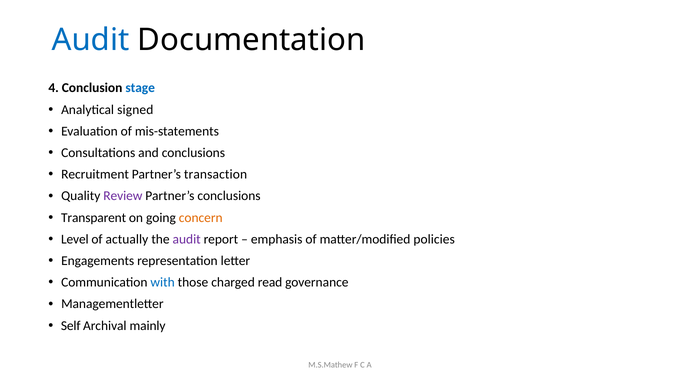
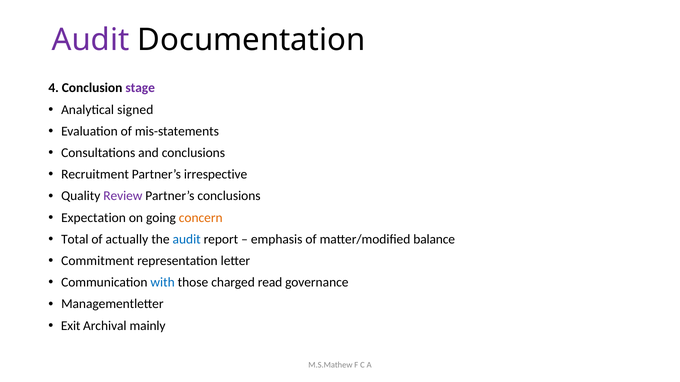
Audit colour: blue -> purple (91, 40)
stage colour: blue -> purple (140, 88)
transaction: transaction -> irrespective (216, 175)
Transparent: Transparent -> Expectation (94, 218)
Level: Level -> Total (75, 240)
audit colour: purple -> blue (187, 240)
policies: policies -> balance (434, 240)
Engagements: Engagements -> Commitment (98, 261)
Self: Self -> Exit (71, 326)
